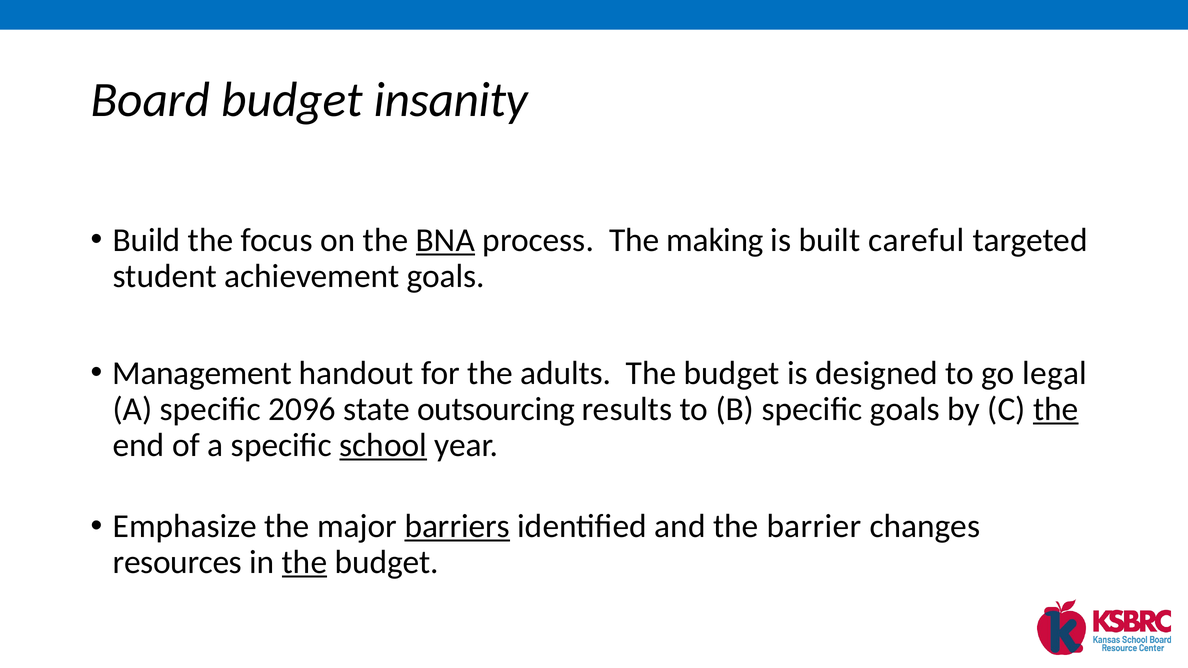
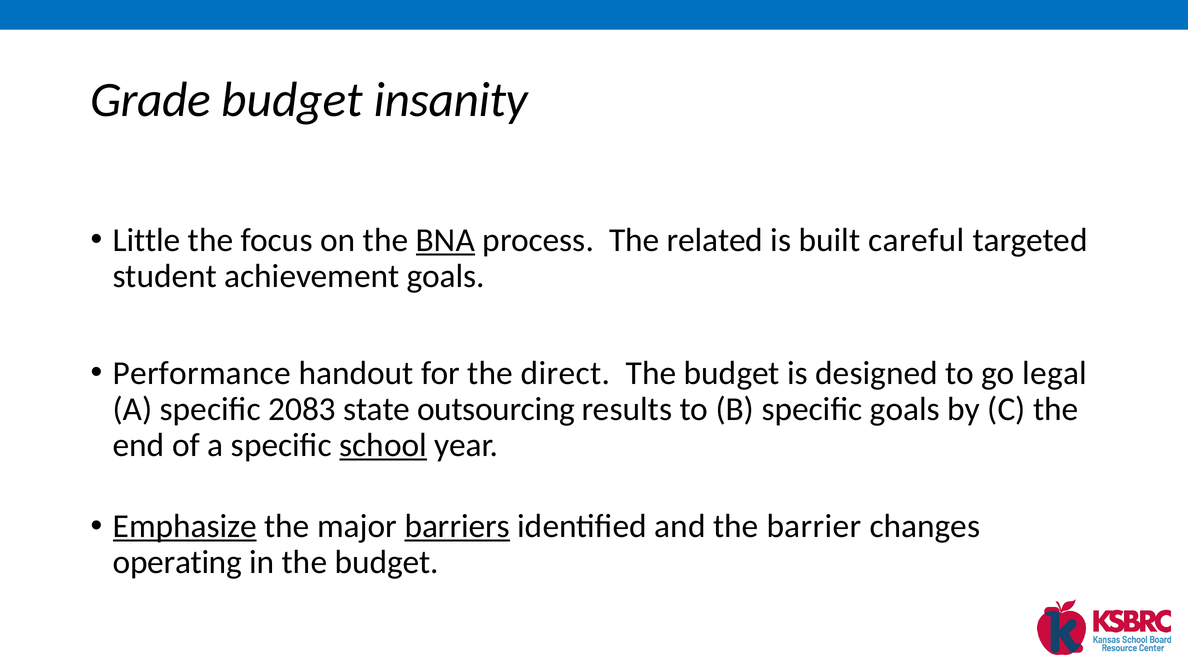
Board: Board -> Grade (151, 100)
Build: Build -> Little (147, 240)
making: making -> related (715, 240)
Management: Management -> Performance (202, 373)
adults: adults -> direct (565, 373)
2096: 2096 -> 2083 (302, 409)
the underline: present -> none (1056, 409)
Emphasize underline: none -> present (185, 526)
resources: resources -> operating (177, 563)
the underline: present -> none (304, 563)
